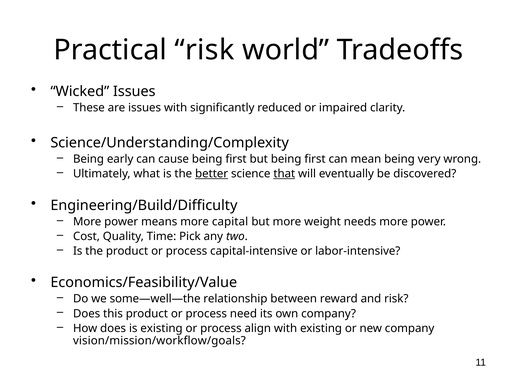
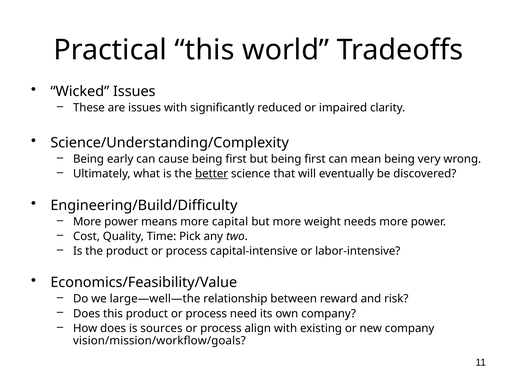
Practical risk: risk -> this (205, 50)
that underline: present -> none (284, 174)
some—well—the: some—well—the -> large—well—the (155, 299)
is existing: existing -> sources (161, 328)
